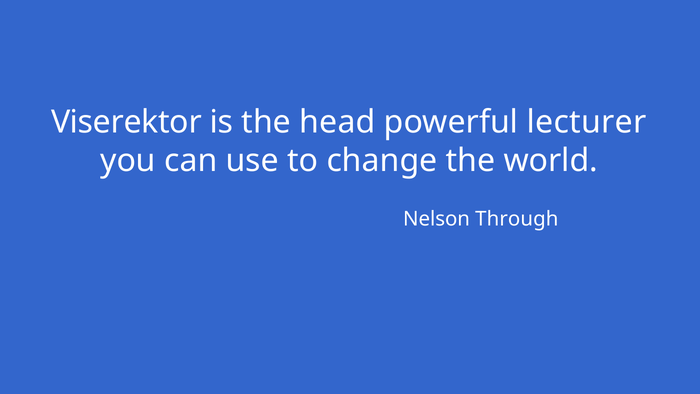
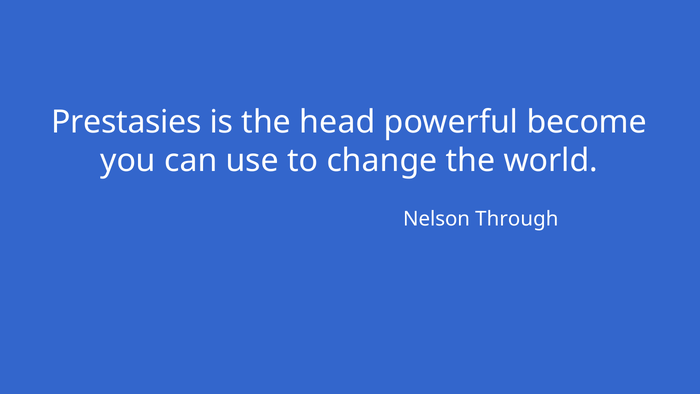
Viserektor: Viserektor -> Prestasies (126, 122)
lecturer: lecturer -> become (587, 122)
